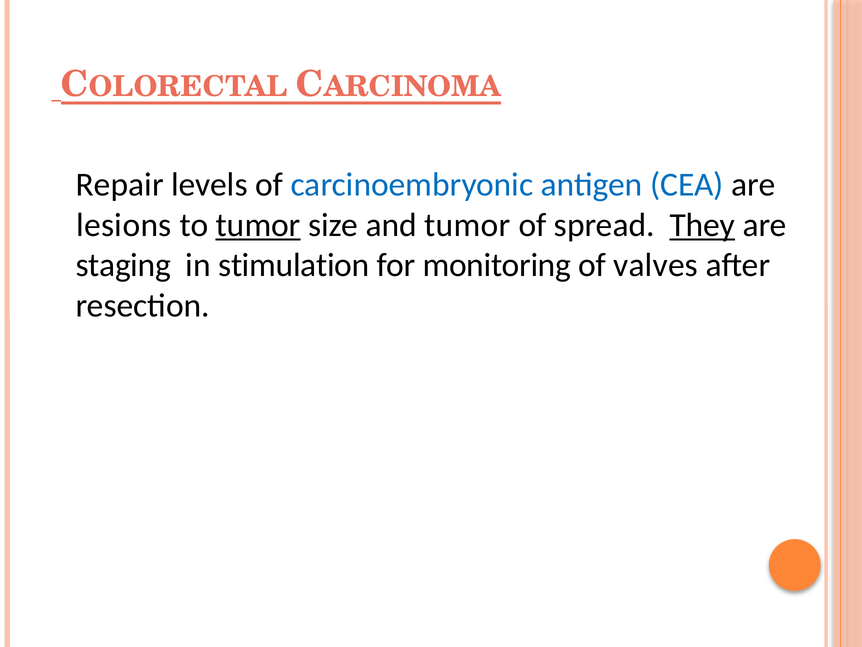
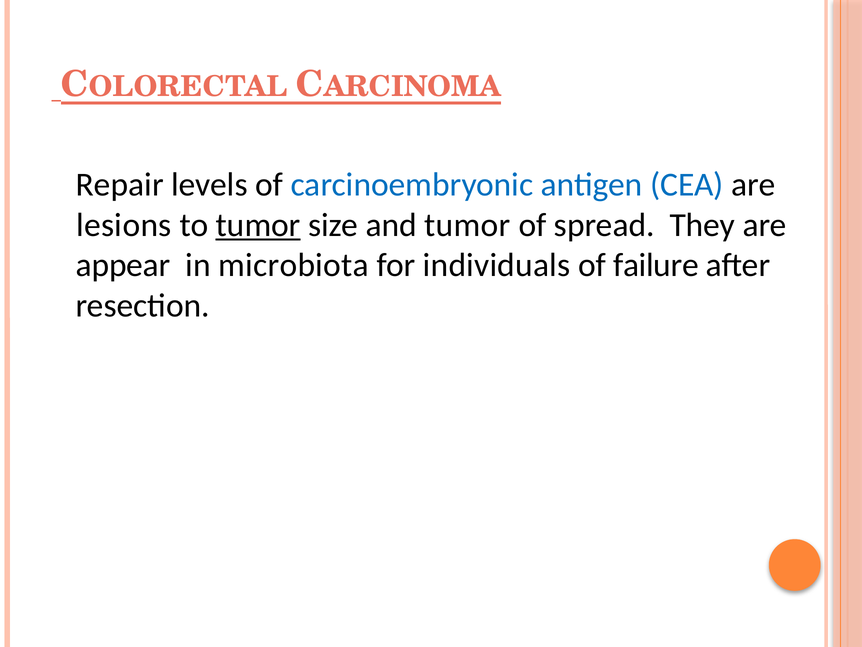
They underline: present -> none (702, 225)
staging: staging -> appear (123, 265)
stimulation: stimulation -> microbiota (294, 265)
monitoring: monitoring -> individuals (497, 265)
valves: valves -> failure (656, 265)
